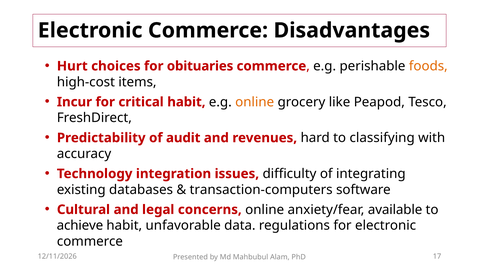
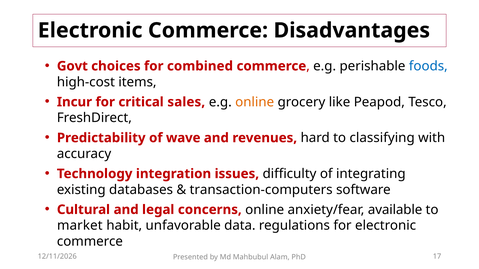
Hurt: Hurt -> Govt (72, 66)
obituaries: obituaries -> combined (200, 66)
foods colour: orange -> blue (428, 66)
critical habit: habit -> sales (186, 102)
audit: audit -> wave (183, 138)
achieve: achieve -> market (80, 226)
